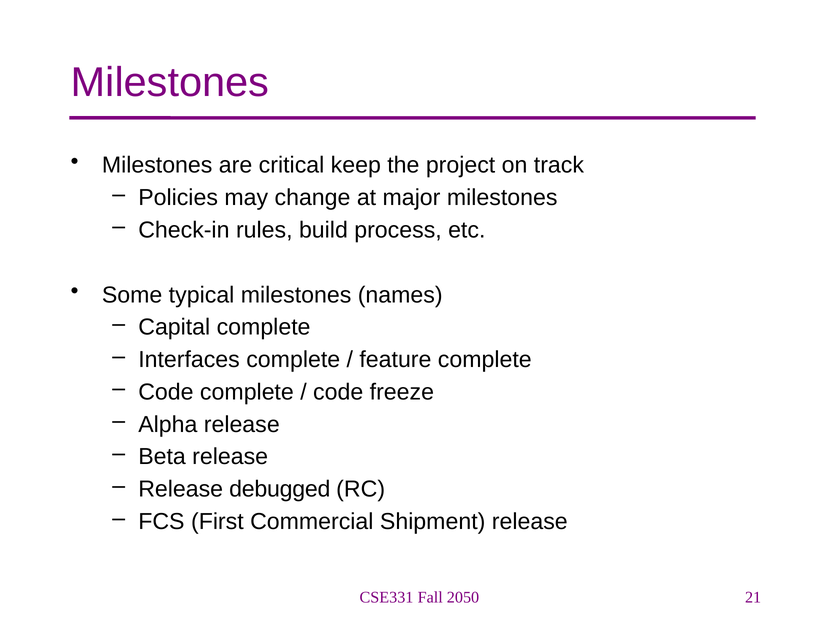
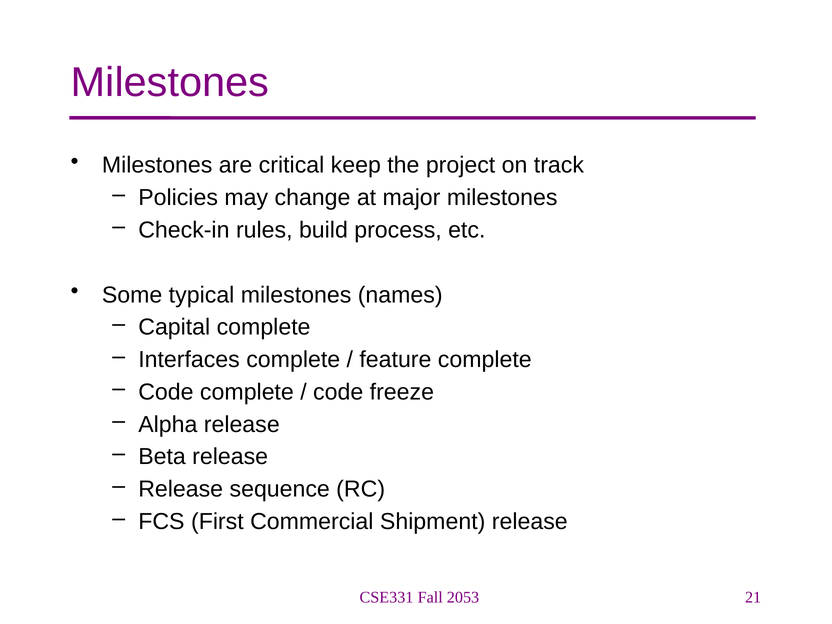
debugged: debugged -> sequence (280, 489)
2050: 2050 -> 2053 (463, 597)
